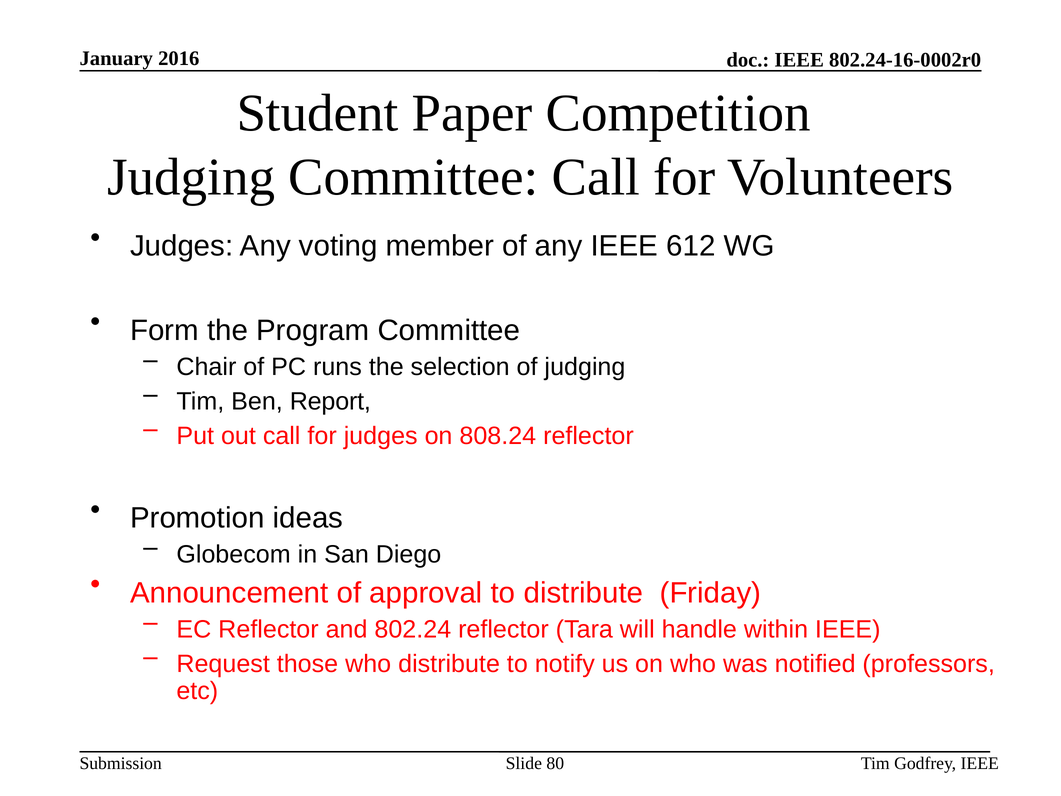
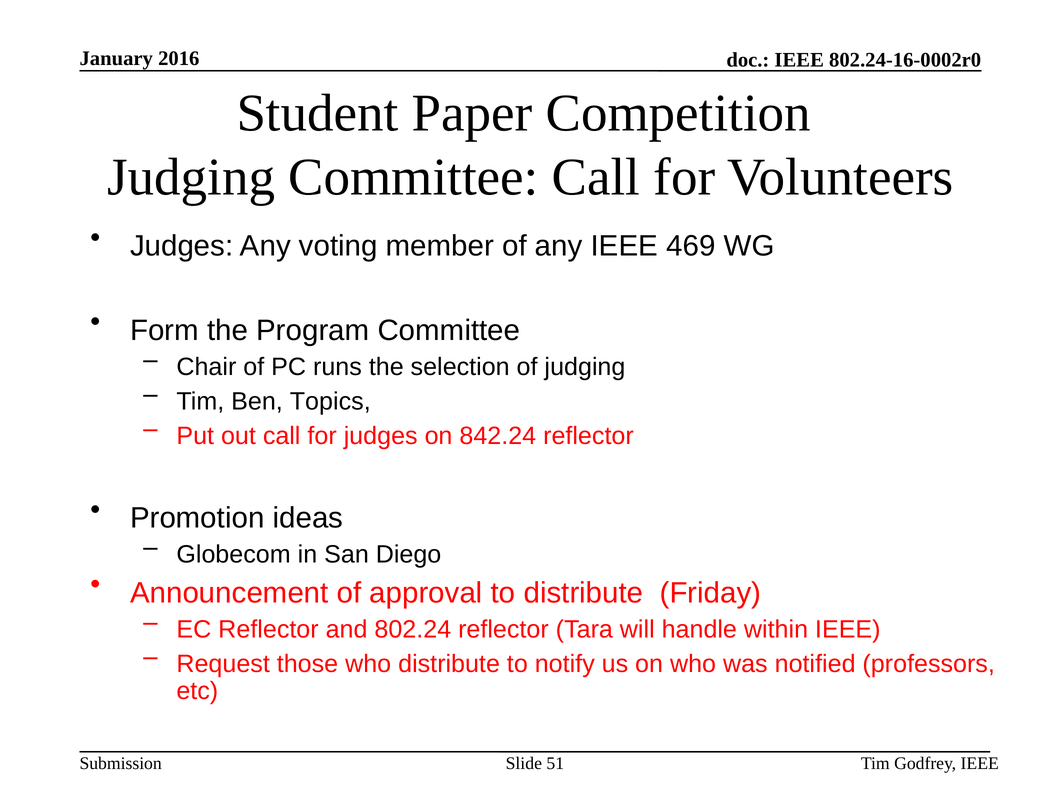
612: 612 -> 469 (691, 246)
Report: Report -> Topics (330, 401)
808.24: 808.24 -> 842.24 (498, 436)
80: 80 -> 51 (555, 763)
